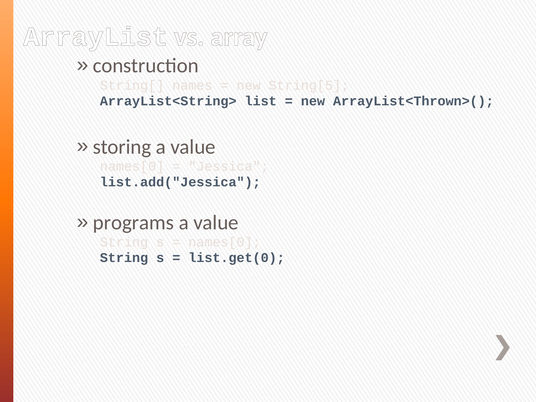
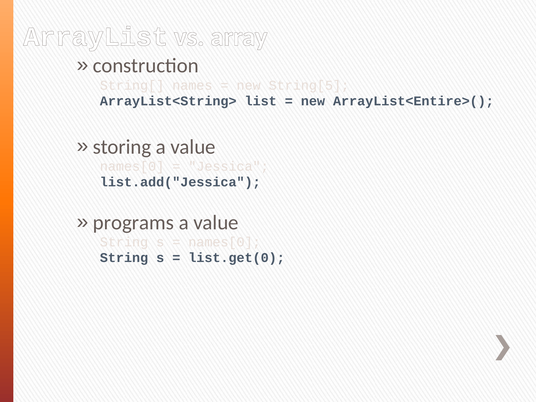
ArrayList<Thrown>(: ArrayList<Thrown>( -> ArrayList<Entire>( (413, 101)
